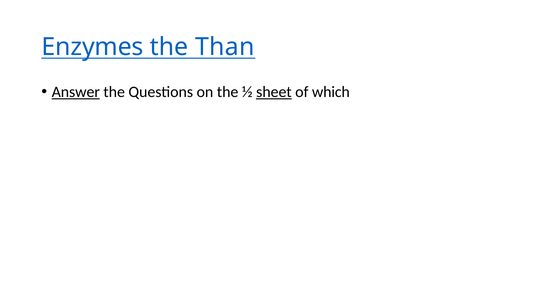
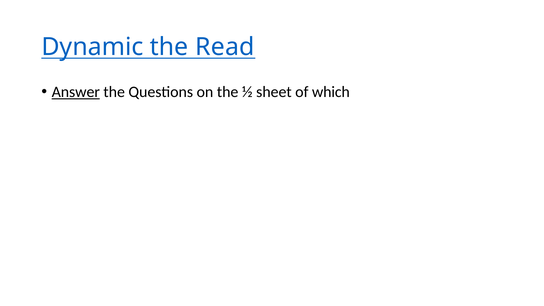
Enzymes: Enzymes -> Dynamic (92, 47)
Than: Than -> Read (225, 47)
sheet underline: present -> none (274, 92)
